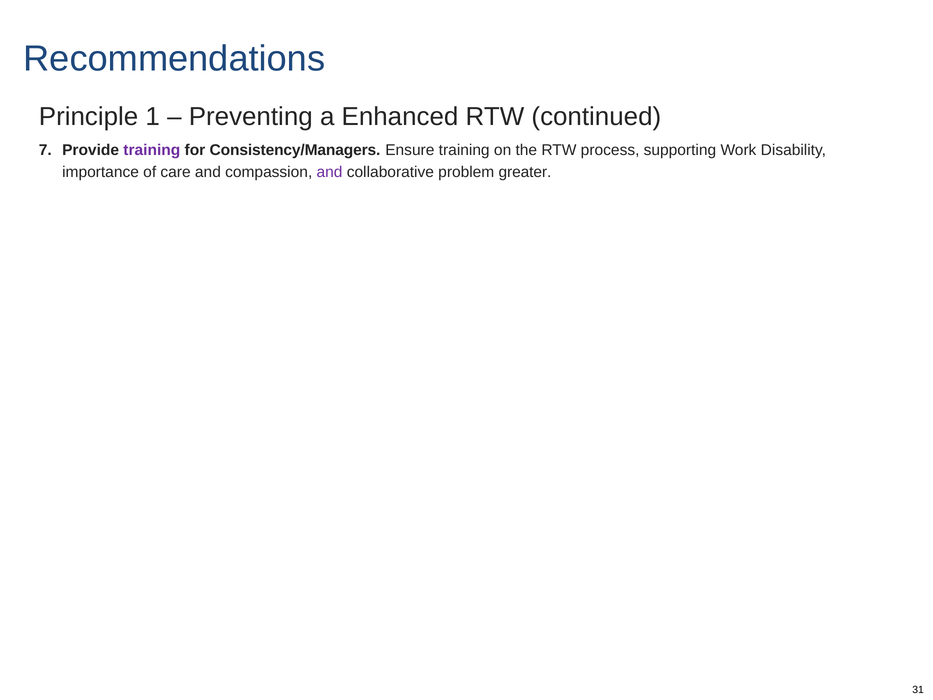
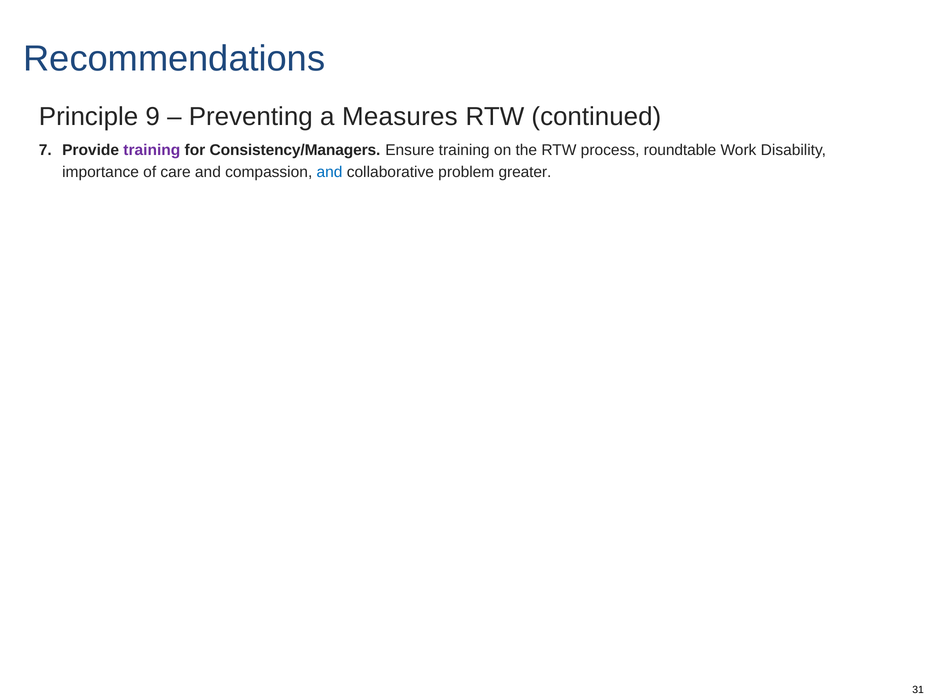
1: 1 -> 9 (153, 117)
Enhanced: Enhanced -> Measures (400, 117)
supporting: supporting -> roundtable (680, 150)
and colour: purple -> blue (329, 172)
